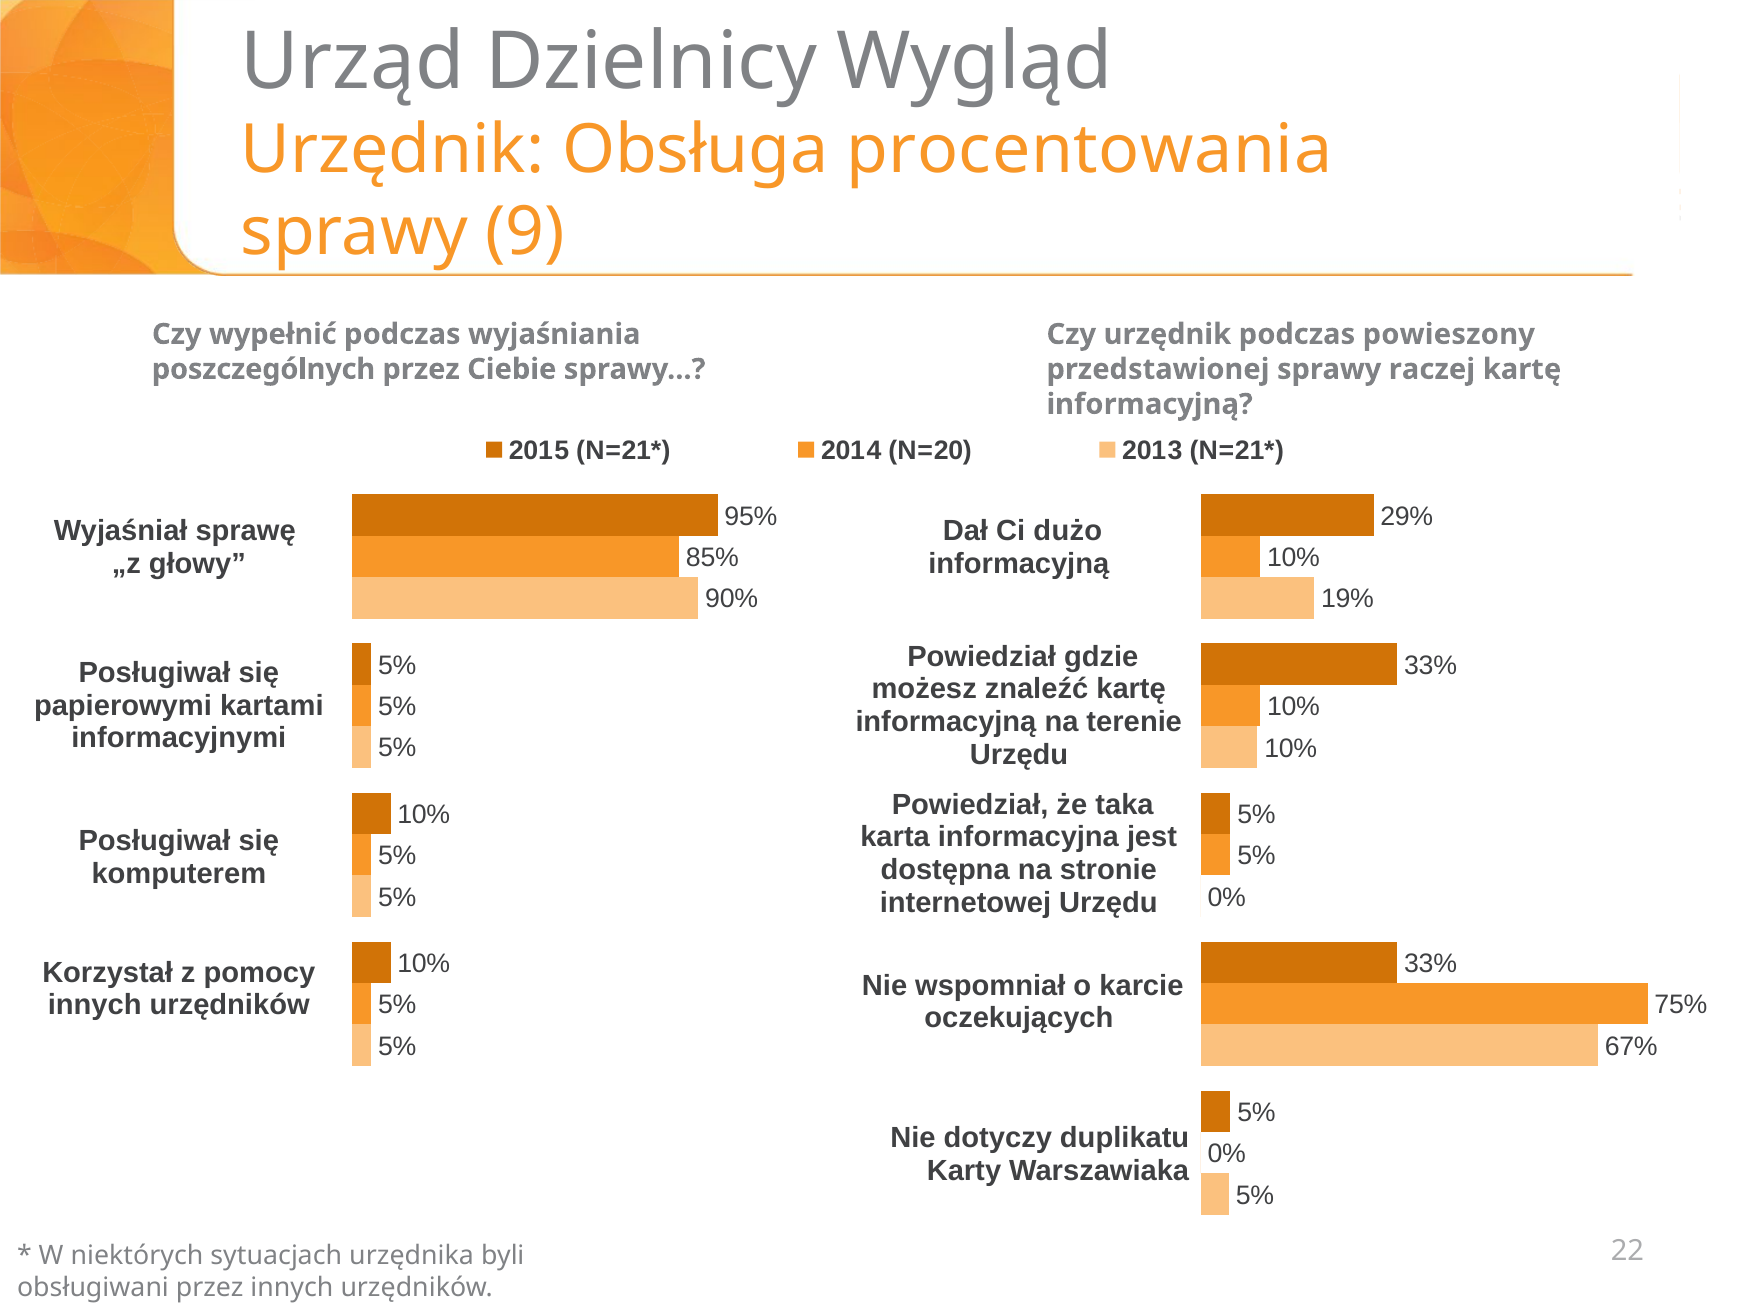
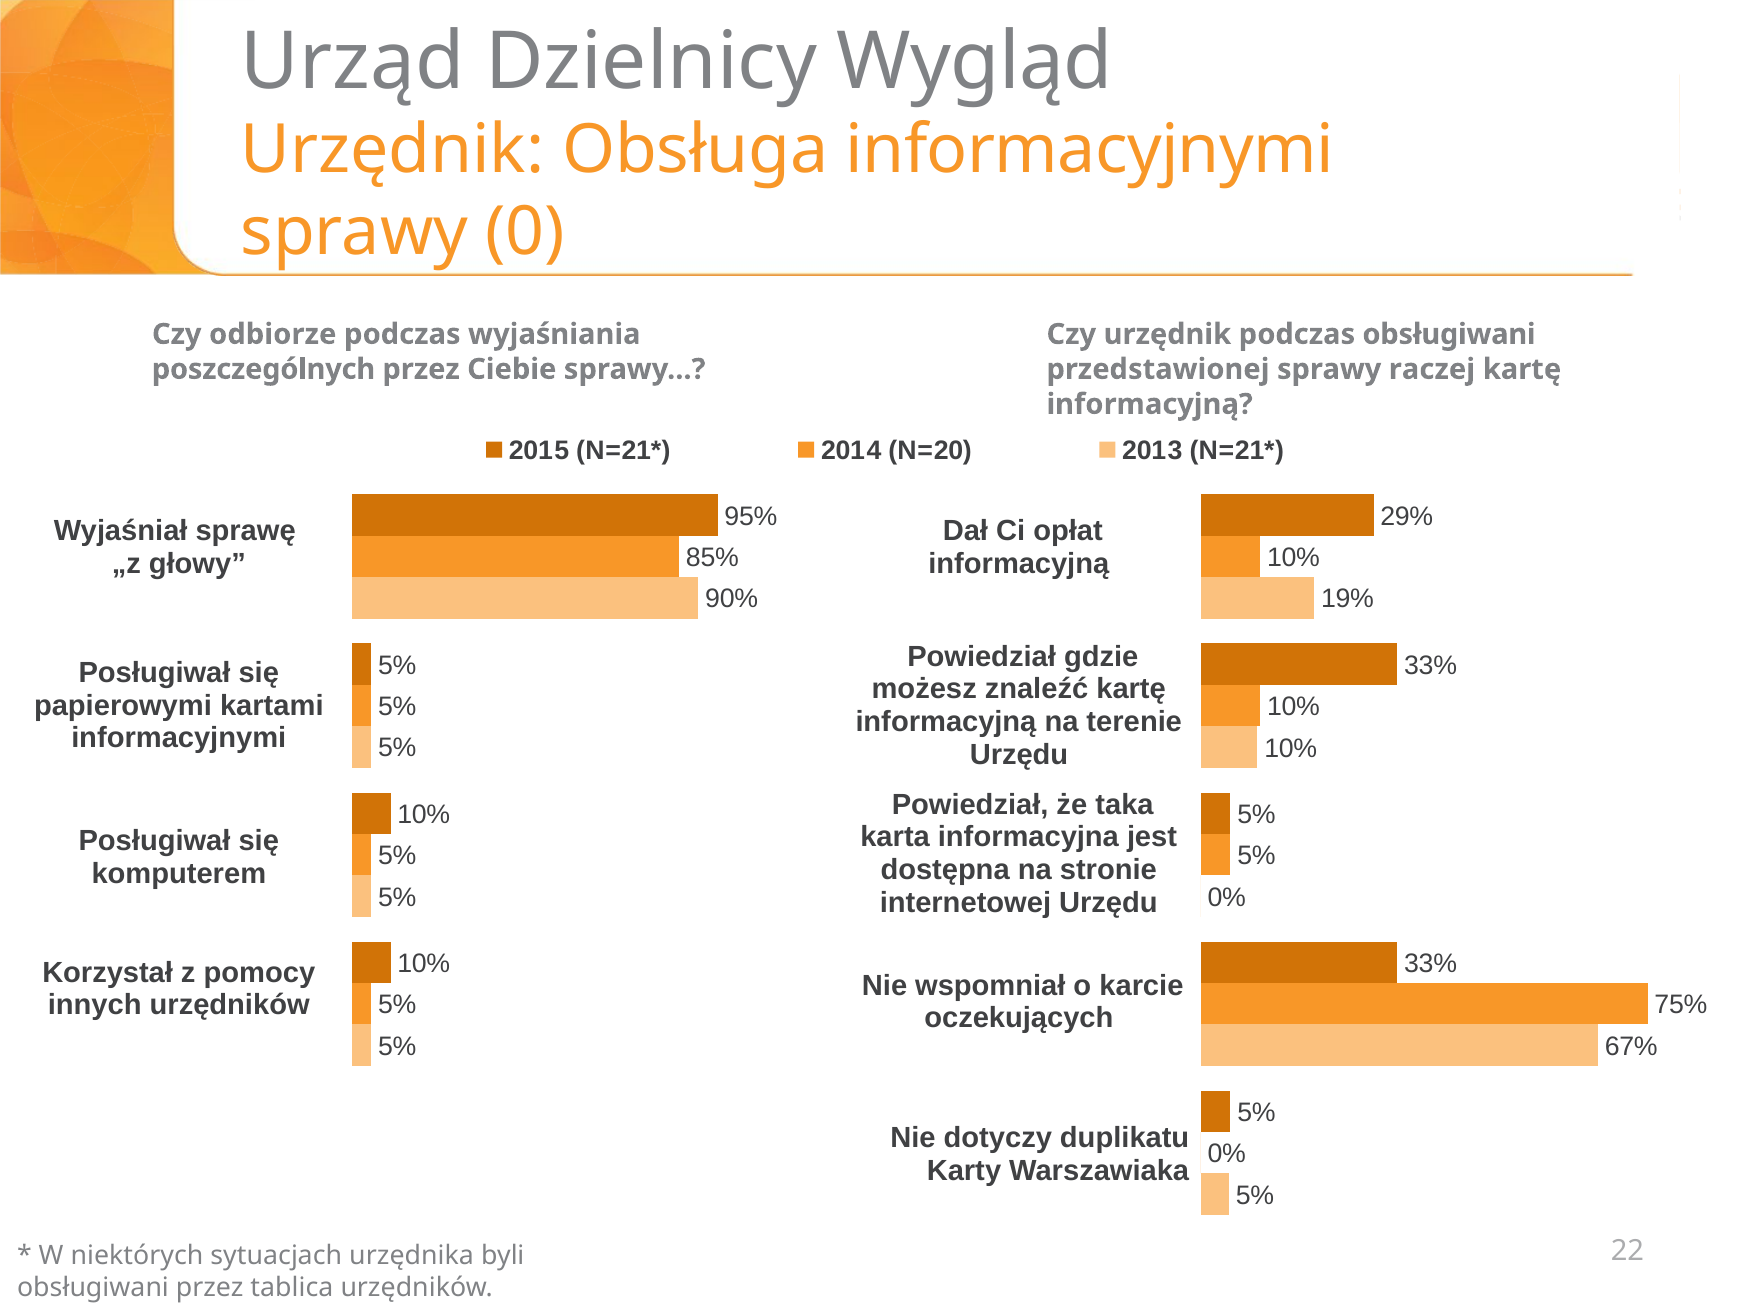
procentowania: procentowania -> informacyjnymi (1090, 150)
9: 9 -> 0 (525, 232)
wypełnić: wypełnić -> odbiorze (273, 334)
podczas powieszony: powieszony -> obsługiwani (1449, 334)
dużo: dużo -> opłat (1068, 531)
przez innych: innych -> tablica (292, 1288)
